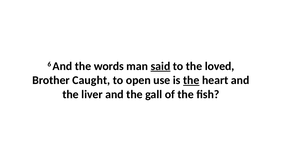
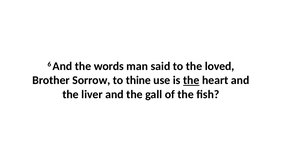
said underline: present -> none (161, 66)
Caught: Caught -> Sorrow (91, 80)
open: open -> thine (138, 80)
